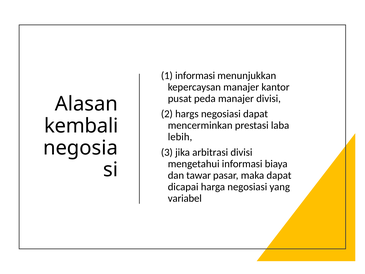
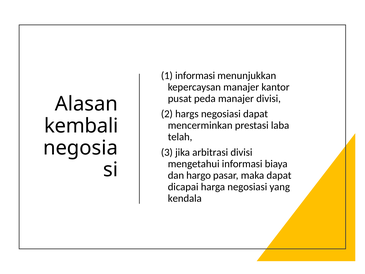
lebih: lebih -> telah (180, 137)
tawar: tawar -> hargo (199, 175)
variabel: variabel -> kendala (185, 198)
